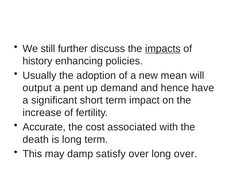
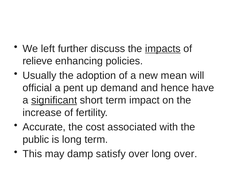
still: still -> left (48, 49)
history: history -> relieve (38, 61)
output: output -> official (37, 88)
significant underline: none -> present (54, 100)
death: death -> public (36, 139)
